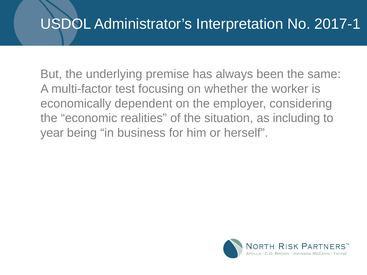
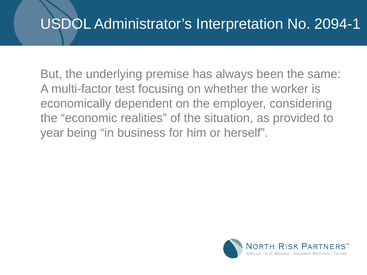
2017-1: 2017-1 -> 2094-1 (338, 24)
including: including -> provided (296, 118)
